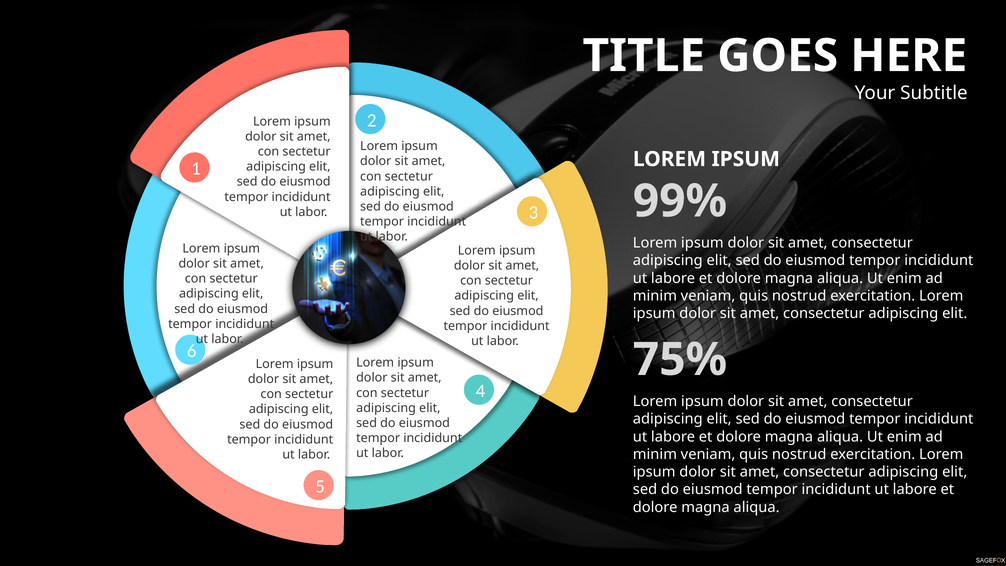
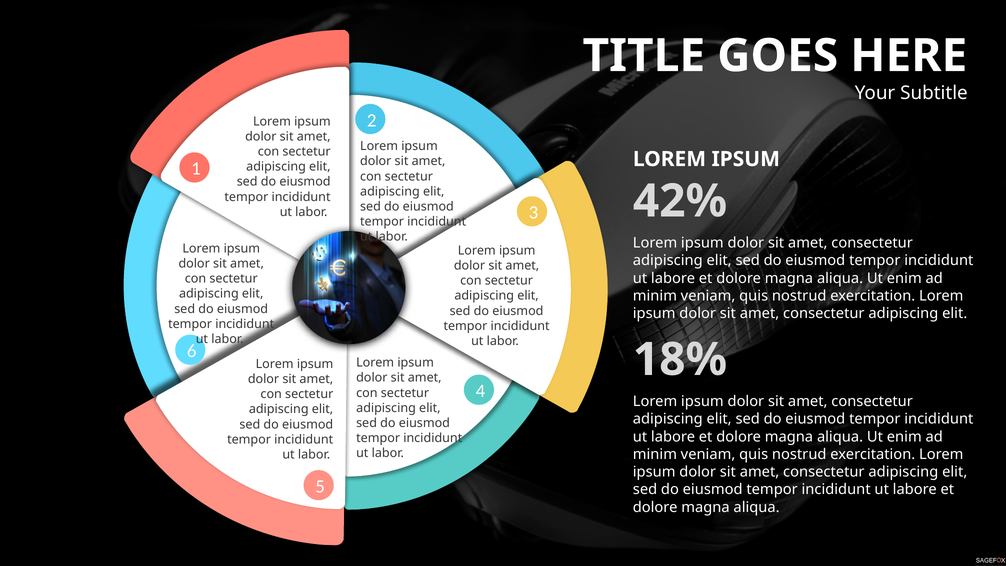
99%: 99% -> 42% (680, 201)
75%: 75% -> 18% (680, 360)
